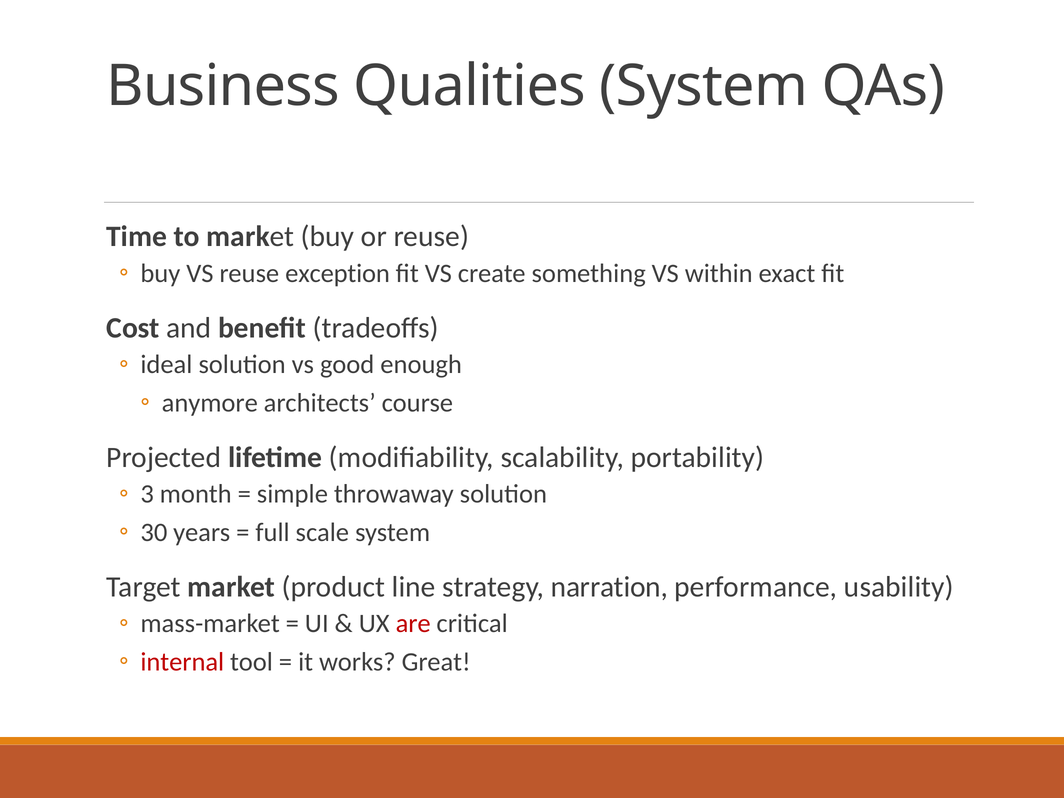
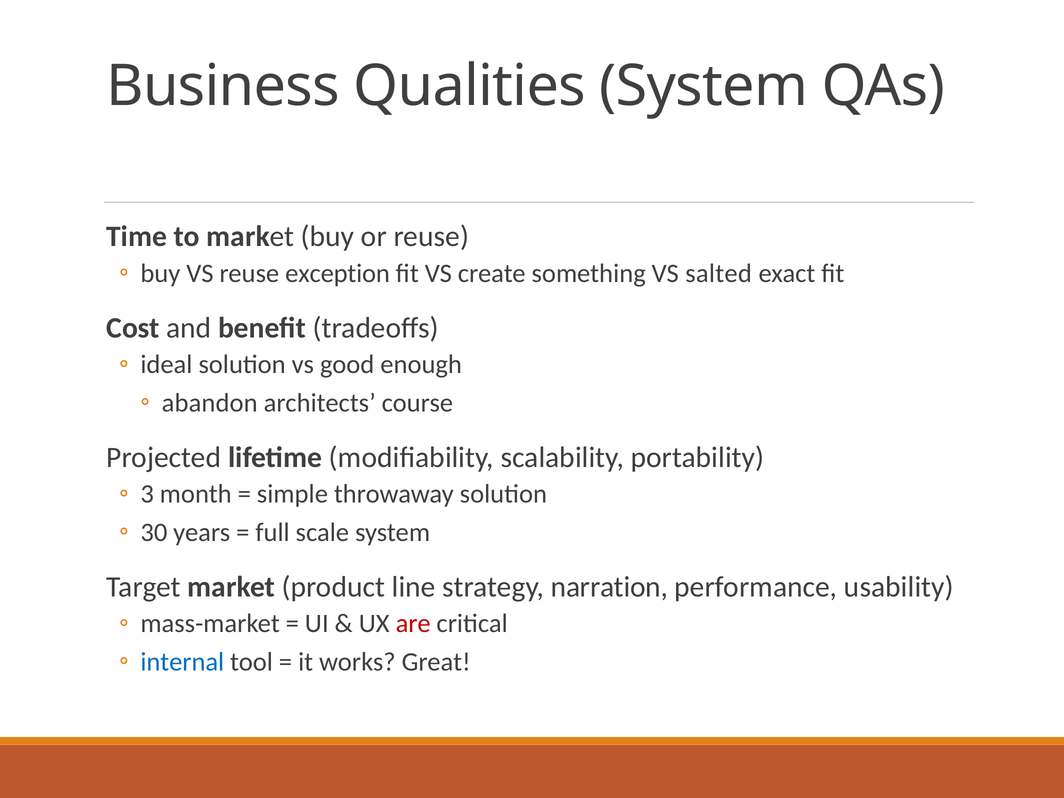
within: within -> salted (719, 273)
anymore: anymore -> abandon (210, 403)
internal colour: red -> blue (182, 662)
